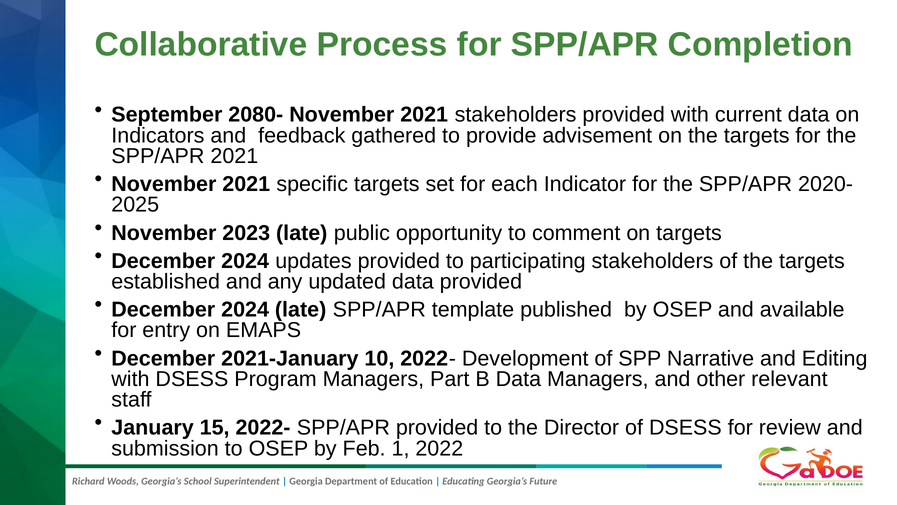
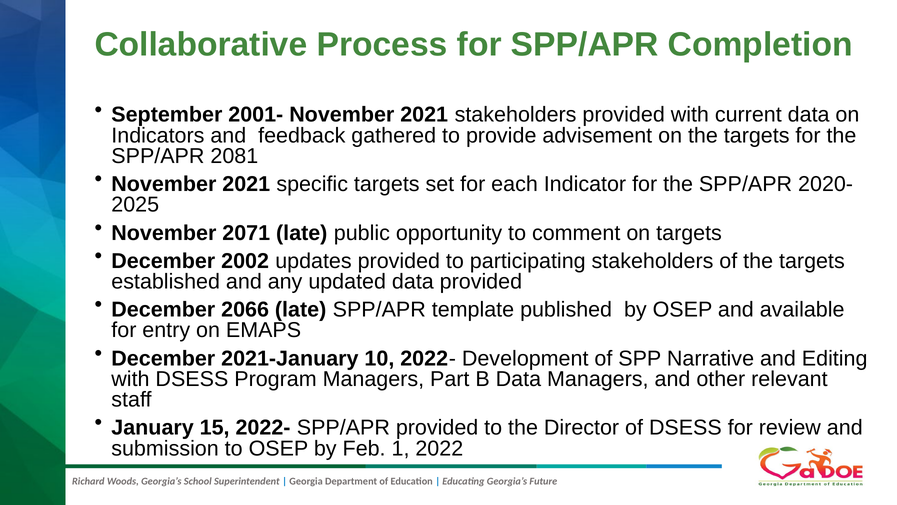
2080-: 2080- -> 2001- (256, 115)
SPP/APR 2021: 2021 -> 2081 (234, 156)
2023: 2023 -> 2071 (246, 233)
2024: 2024 -> 2002 (245, 261)
2024: 2024 -> 2066 (245, 309)
